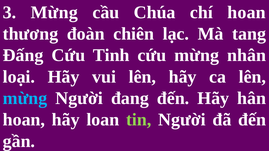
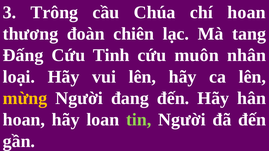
3 Mừng: Mừng -> Trông (54, 12)
cứu mừng: mừng -> muôn (197, 55)
mừng colour: light blue -> yellow (25, 98)
